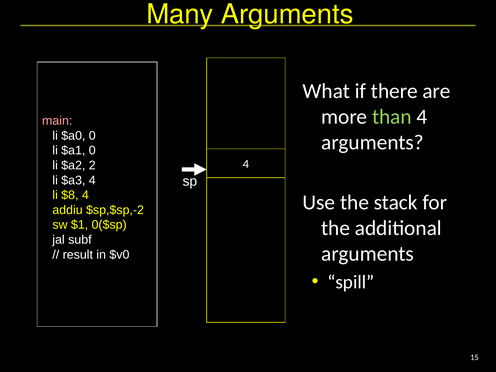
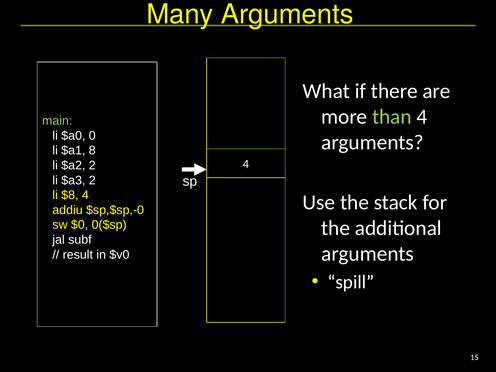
main colour: pink -> light green (57, 121)
$a1 0: 0 -> 8 (92, 150)
$a3 4: 4 -> 2 (92, 180)
$sp,$sp,-2: $sp,$sp,-2 -> $sp,$sp,-0 (115, 210)
$1: $1 -> $0 (80, 225)
